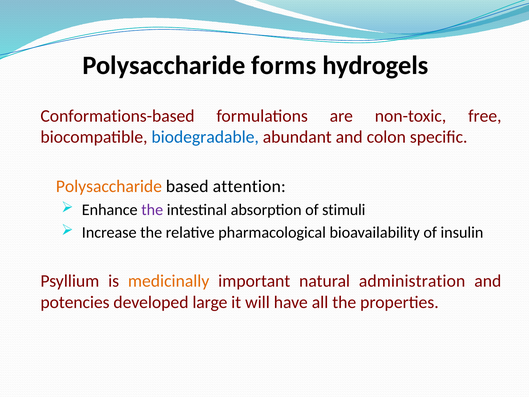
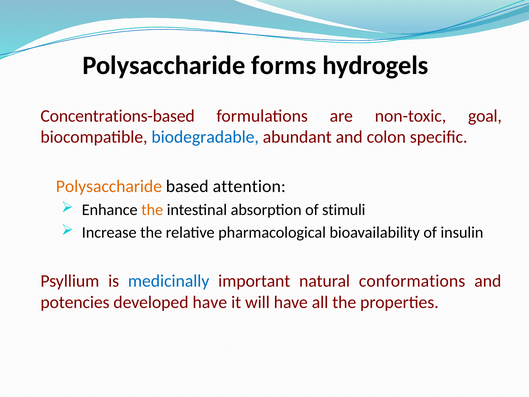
Conformations-based: Conformations-based -> Concentrations-based (118, 116)
free: free -> goal (485, 116)
the colour: purple -> orange (152, 210)
medicinally colour: orange -> blue (169, 281)
administration: administration -> conformations (412, 281)
developed large: large -> have (210, 302)
